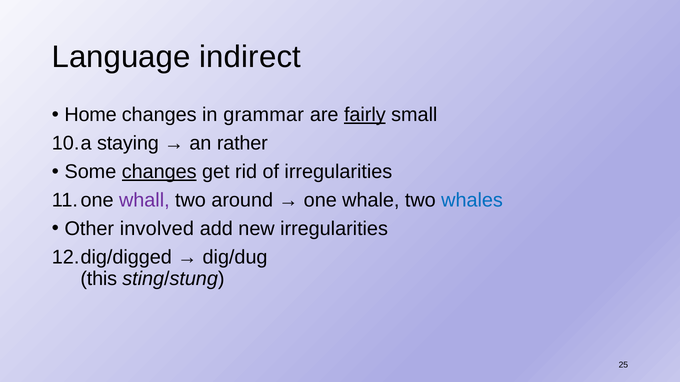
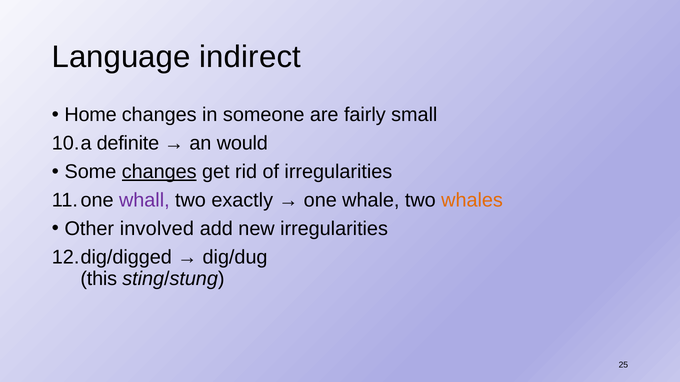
grammar: grammar -> someone (264, 115)
fairly underline: present -> none (365, 115)
staying: staying -> definite (128, 143)
rather: rather -> would (242, 143)
around: around -> exactly (242, 201)
whales colour: blue -> orange (472, 201)
